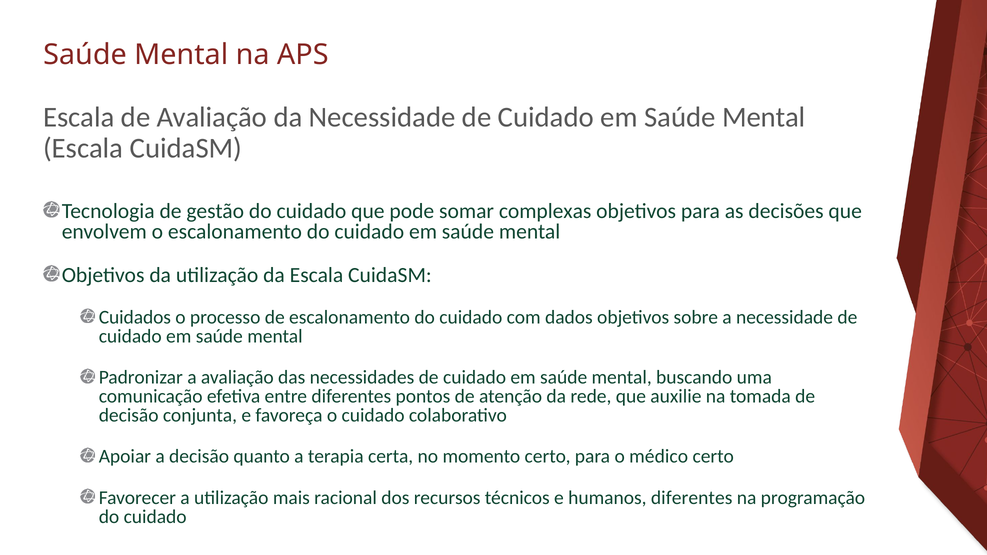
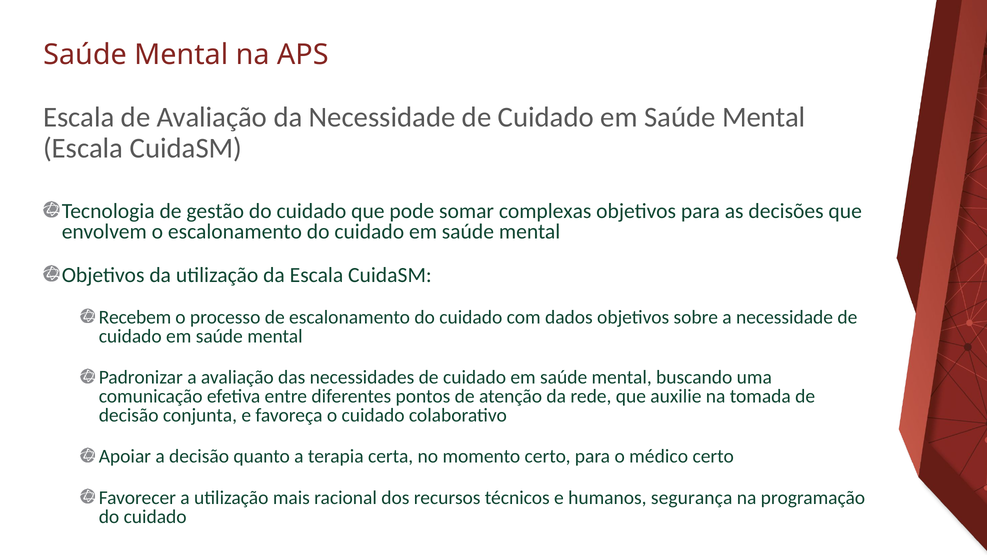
Cuidados: Cuidados -> Recebem (135, 317)
humanos diferentes: diferentes -> segurança (692, 498)
